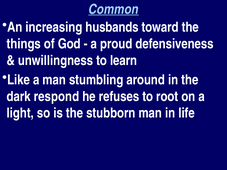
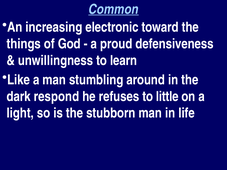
husbands: husbands -> electronic (112, 27)
root: root -> little (167, 97)
